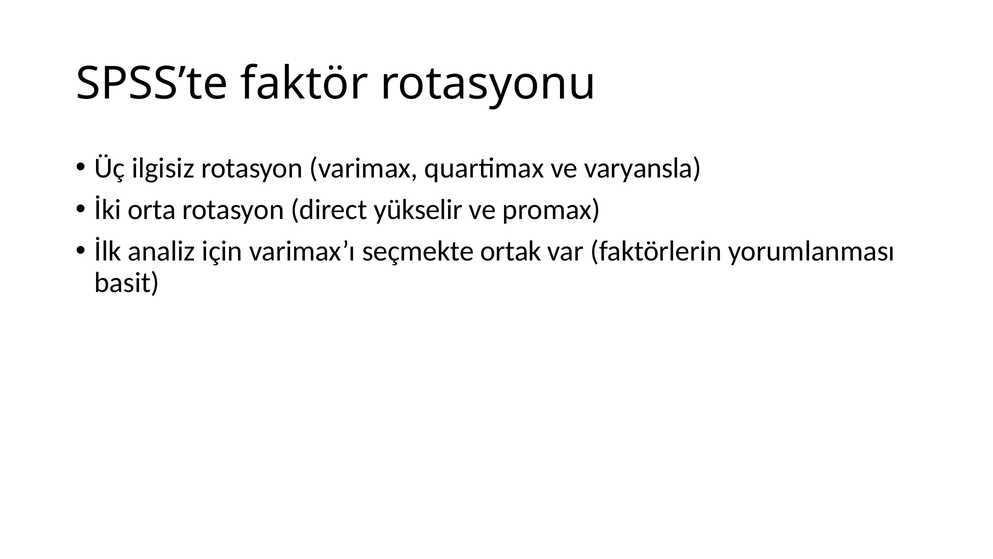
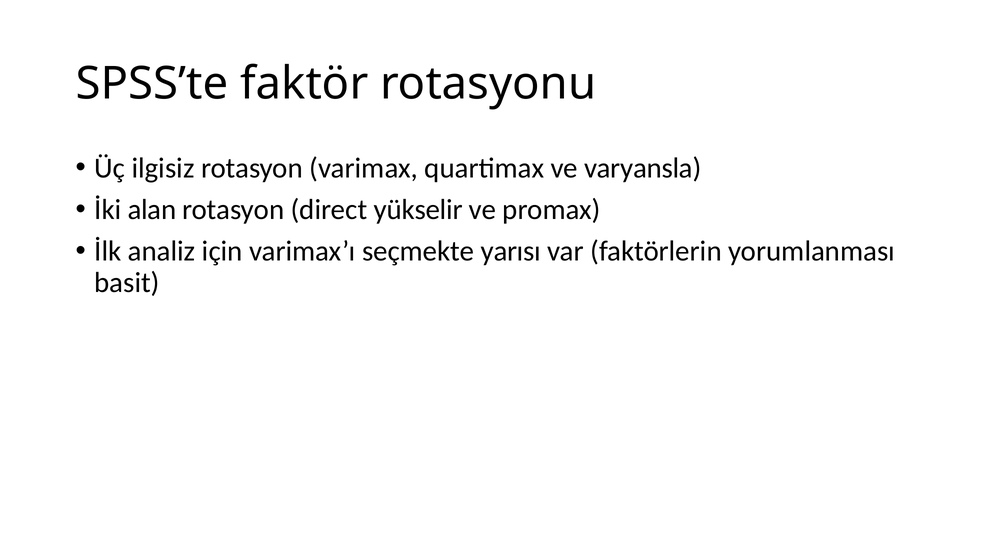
orta: orta -> alan (152, 210)
ortak: ortak -> yarısı (511, 251)
